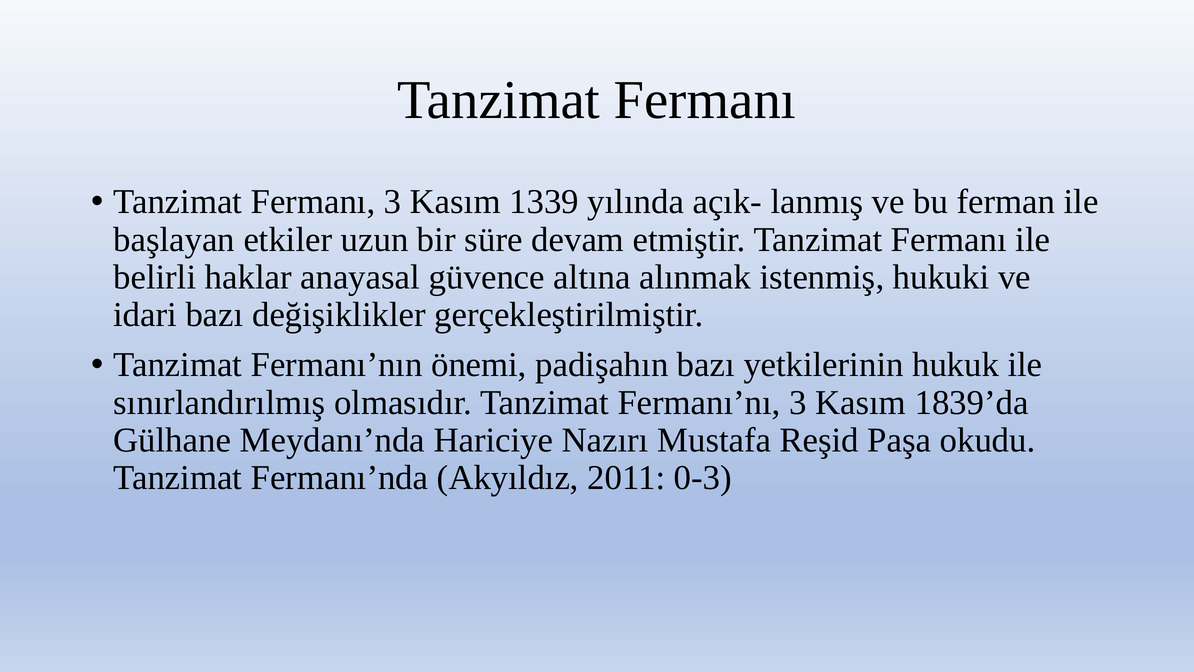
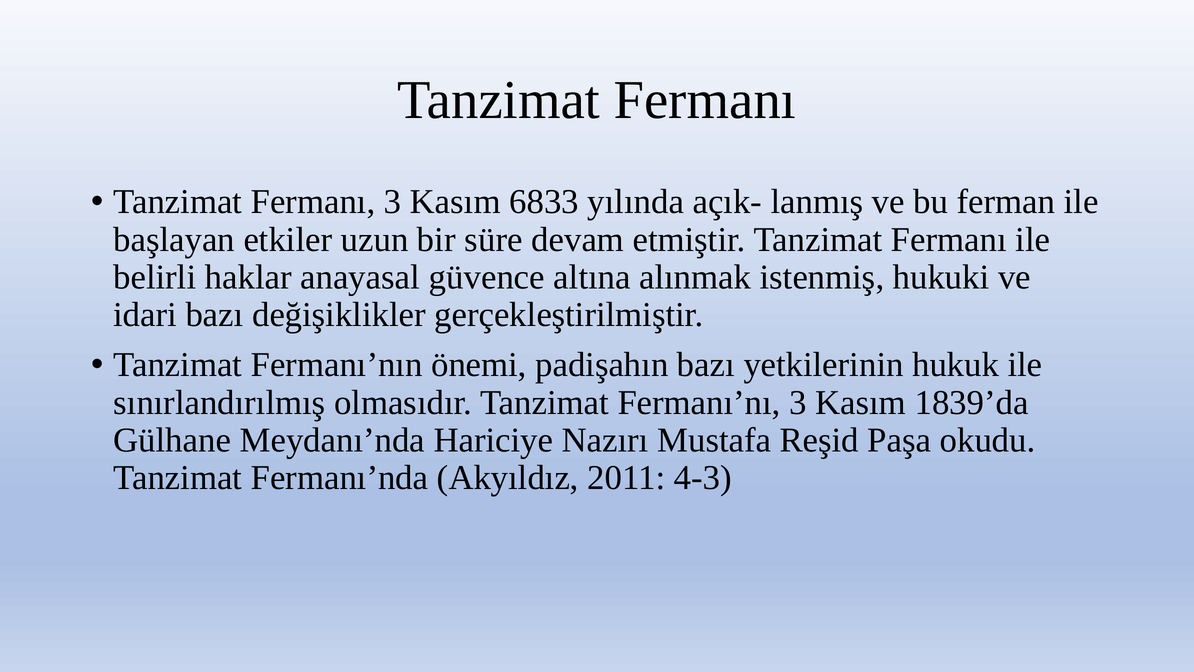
1339: 1339 -> 6833 (544, 202)
0-3: 0-3 -> 4-3 (703, 478)
